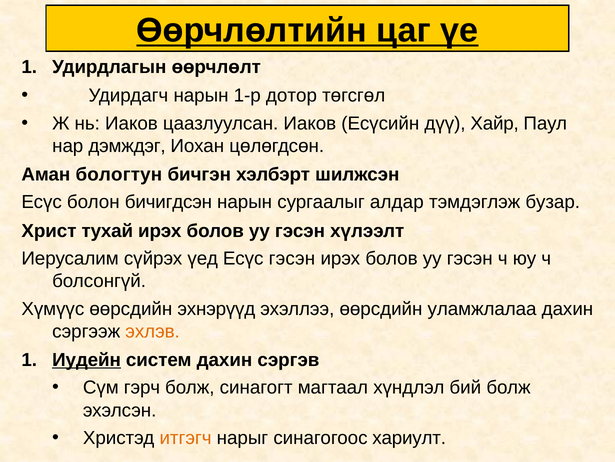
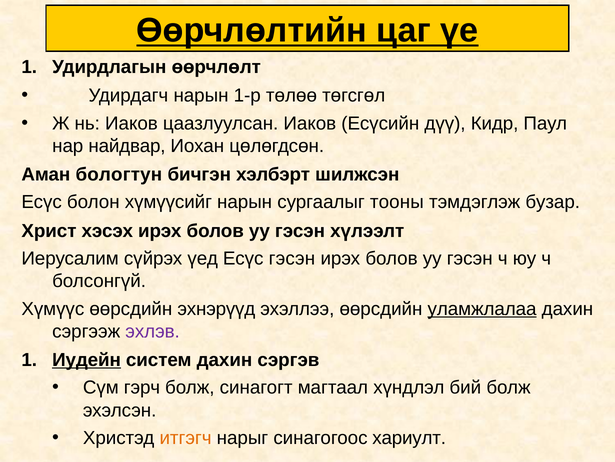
дотор: дотор -> төлөө (291, 96)
Хайр: Хайр -> Кидр (495, 123)
дэмждэг: дэмждэг -> найдвар (127, 146)
бичигдсэн: бичигдсэн -> хүмүүсийг (168, 202)
алдар: алдар -> тооны (397, 202)
тухай: тухай -> хэсэх (107, 230)
уламжлалаа underline: none -> present (482, 308)
эхлэв colour: orange -> purple (153, 331)
